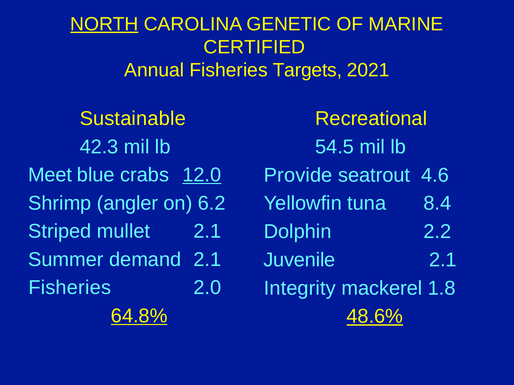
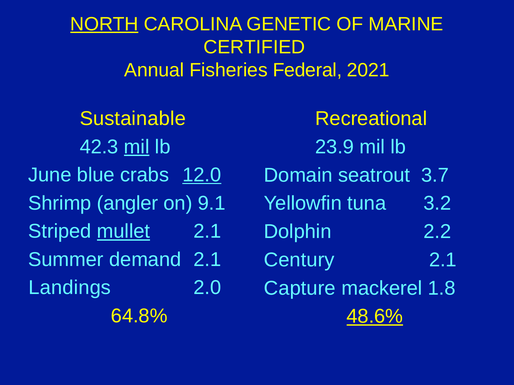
Targets: Targets -> Federal (307, 70)
mil underline: none -> present (137, 147)
54.5: 54.5 -> 23.9 (335, 147)
Meet: Meet -> June (50, 175)
Provide: Provide -> Domain (298, 175)
4.6: 4.6 -> 3.7 (435, 175)
6.2: 6.2 -> 9.1 (212, 203)
8.4: 8.4 -> 3.2 (437, 204)
mullet underline: none -> present (124, 232)
Juvenile: Juvenile -> Century (299, 260)
Fisheries: Fisheries -> Landings (70, 288)
Integrity: Integrity -> Capture (300, 288)
64.8% underline: present -> none (139, 316)
